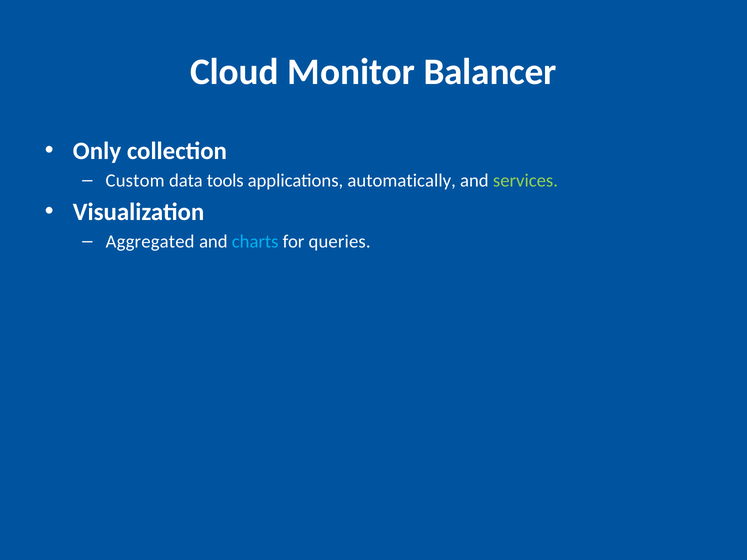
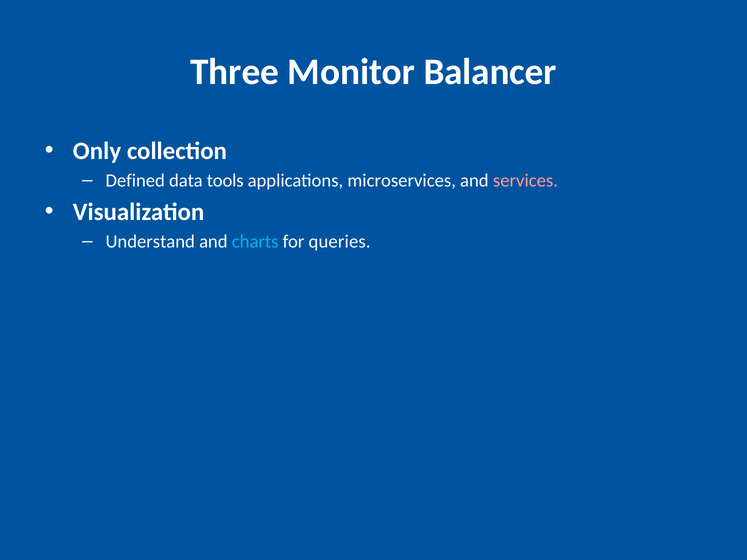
Cloud: Cloud -> Three (235, 72)
Custom: Custom -> Defined (135, 181)
automatically: automatically -> microservices (402, 181)
services colour: light green -> pink (525, 181)
Aggregated: Aggregated -> Understand (150, 242)
